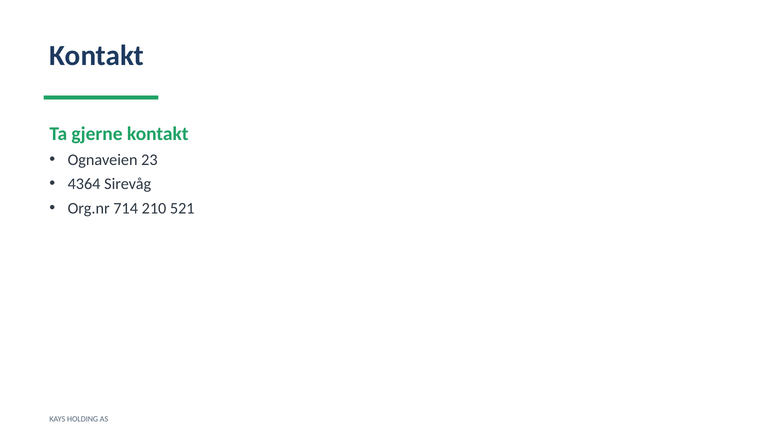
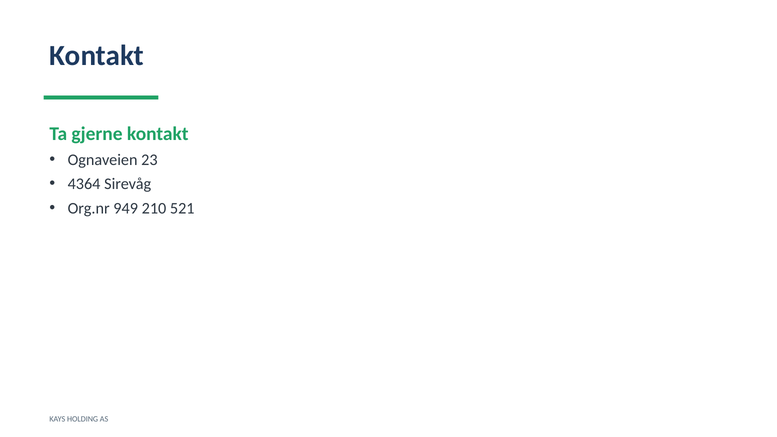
714: 714 -> 949 (126, 208)
